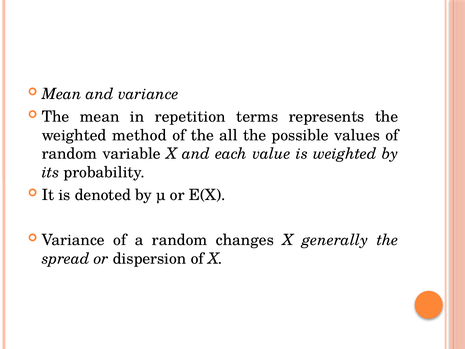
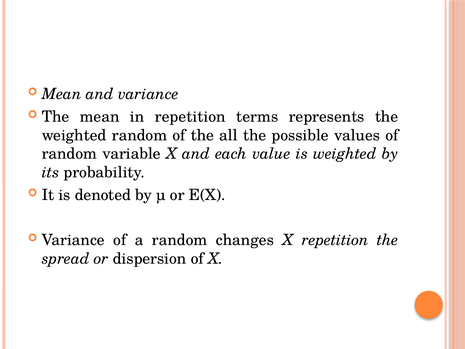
weighted method: method -> random (140, 135)
X generally: generally -> repetition (335, 240)
